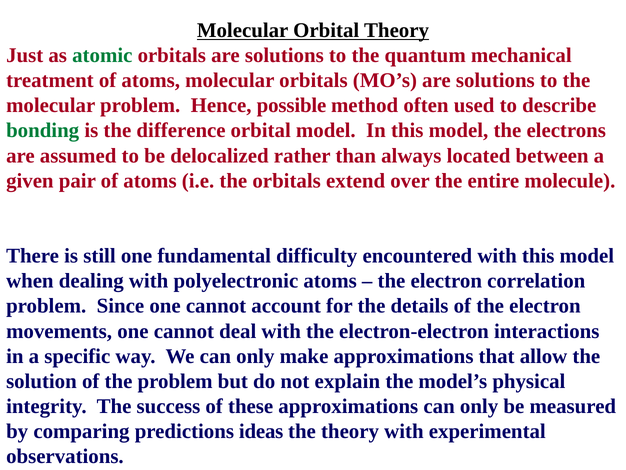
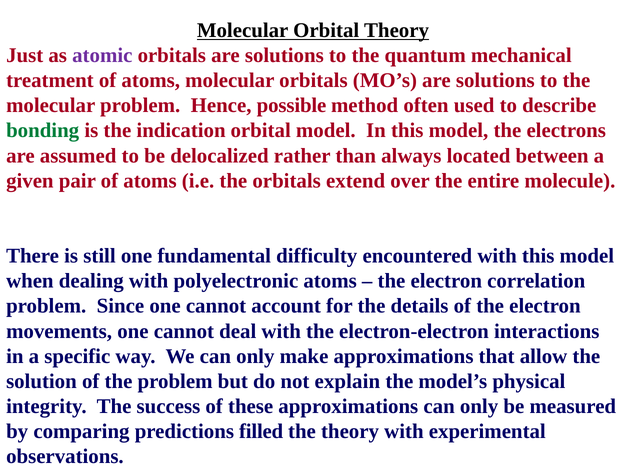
atomic colour: green -> purple (102, 55)
difference: difference -> indication (181, 130)
ideas: ideas -> filled (261, 431)
